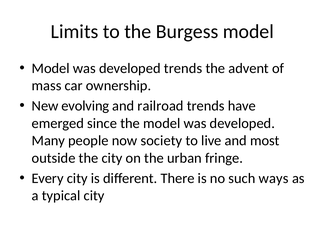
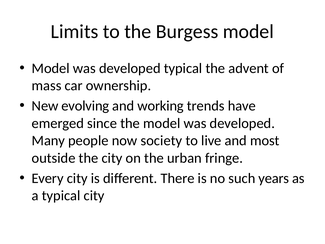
developed trends: trends -> typical (183, 68)
railroad: railroad -> working (161, 106)
ways: ways -> years (274, 178)
